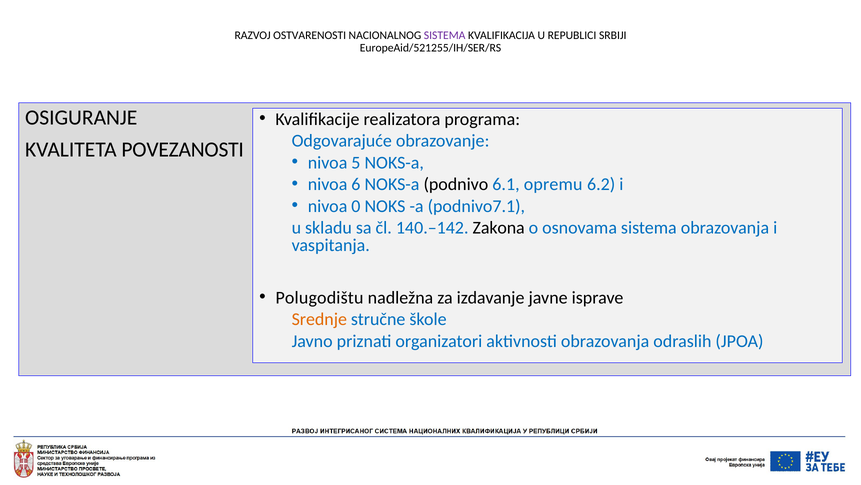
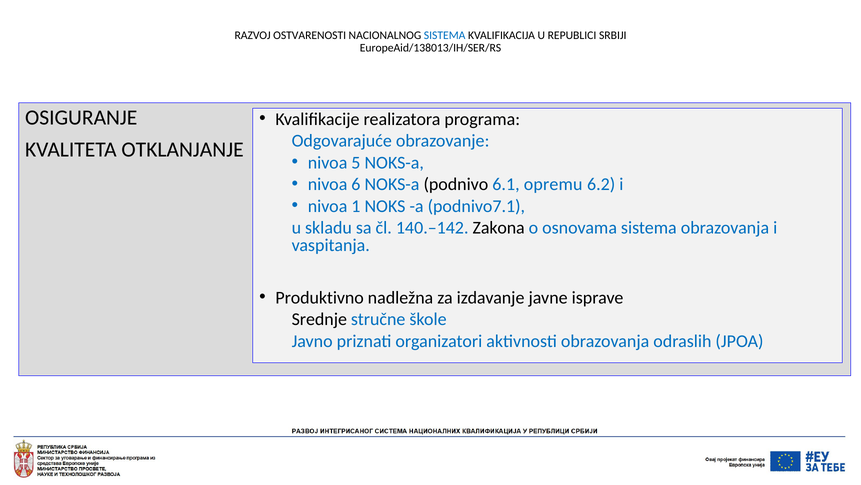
SISTEMA colour: purple -> blue (445, 35)
EuropeAid/521255/IH/SER/RS: EuropeAid/521255/IH/SER/RS -> EuropeAid/138013/IH/SER/RS (430, 48)
POVEZANOSTI: POVEZANOSTI -> OTKLANJANJE (183, 150)
0: 0 -> 1 (356, 206)
Polugodištu: Polugodištu -> Produktivno (320, 297)
Srednje colour: orange -> black (319, 319)
